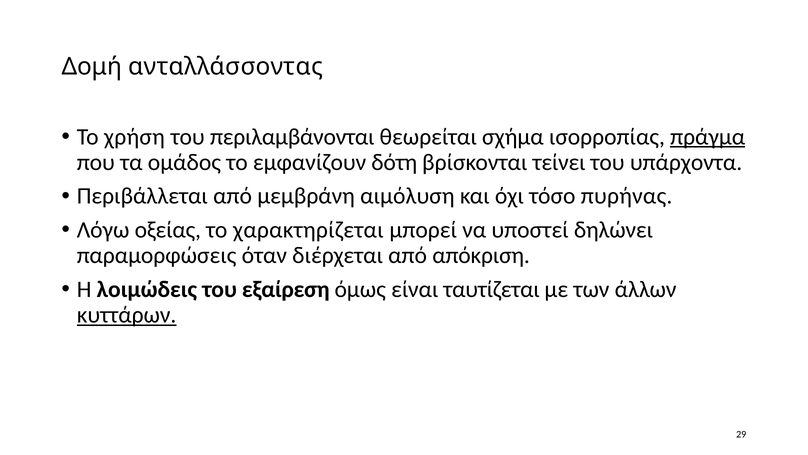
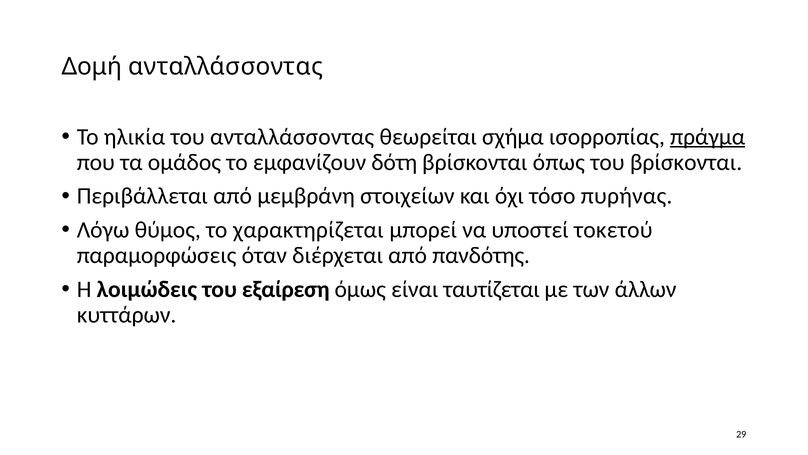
χρήση: χρήση -> ηλικία (135, 137)
του περιλαμβάνονται: περιλαμβάνονται -> ανταλλάσσοντας (292, 137)
τείνει: τείνει -> όπως (559, 162)
του υπάρχοντα: υπάρχοντα -> βρίσκονται (686, 162)
αιμόλυση: αιμόλυση -> στοιχείων (407, 196)
οξείας: οξείας -> θύμος (168, 230)
δηλώνει: δηλώνει -> τοκετού (613, 230)
απόκριση: απόκριση -> πανδότης (481, 255)
κυττάρων underline: present -> none (127, 315)
